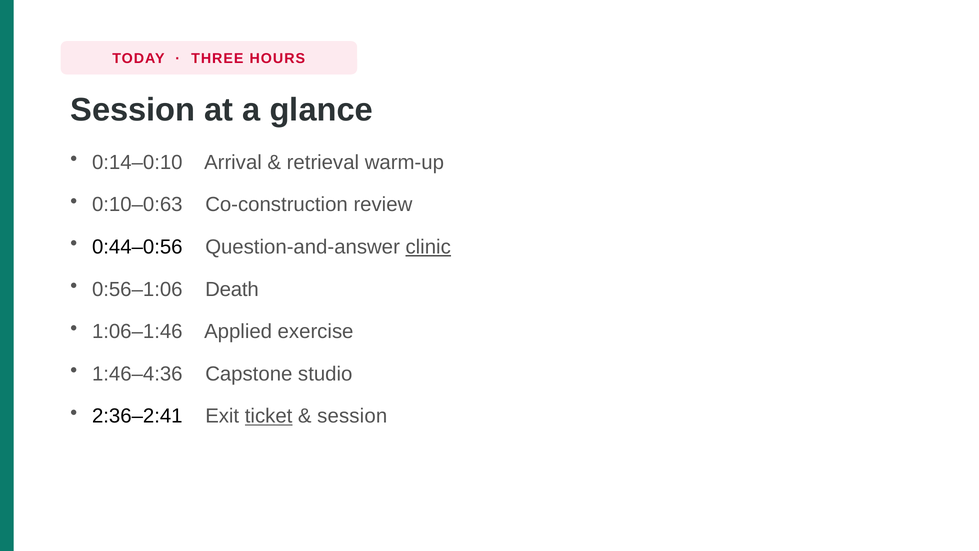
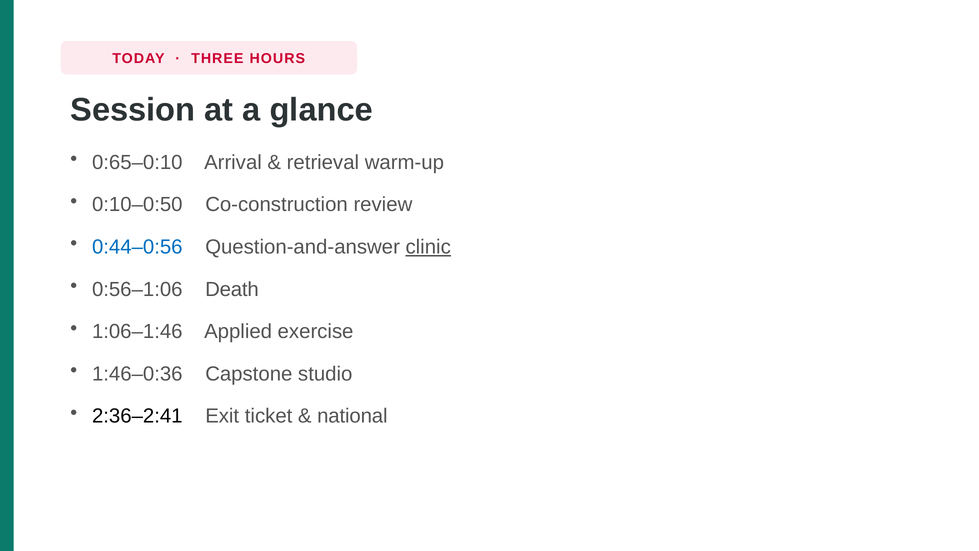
0:14–0:10: 0:14–0:10 -> 0:65–0:10 (137, 162)
0:10–0:63: 0:10–0:63 -> 0:10–0:50 (137, 205)
0:44–0:56 colour: black -> blue (137, 247)
1:46–4:36: 1:46–4:36 -> 1:46–0:36 (137, 374)
ticket underline: present -> none (269, 416)
session: session -> national (352, 416)
